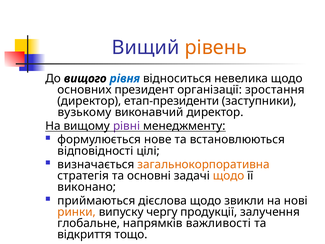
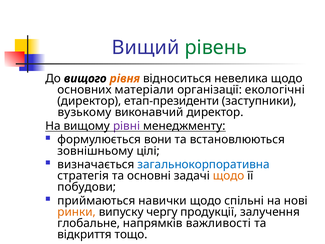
рівень colour: orange -> green (216, 47)
рівня colour: blue -> orange (125, 78)
президент: президент -> матеріали (144, 90)
зростання: зростання -> екологічні (275, 90)
нове: нове -> вони (158, 139)
відповідності: відповідності -> зовнішньому (95, 151)
загальнокорпоративна colour: orange -> blue (204, 164)
виконано: виконано -> побудови (87, 187)
дієслова: дієслова -> навички (163, 200)
звикли: звикли -> спільні (244, 200)
